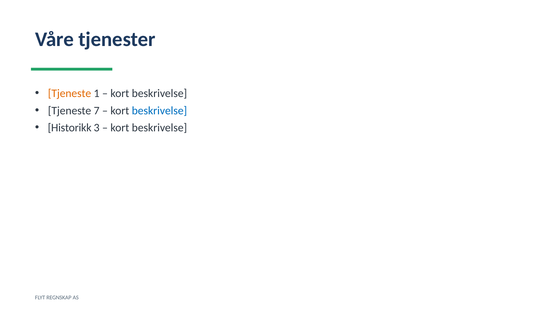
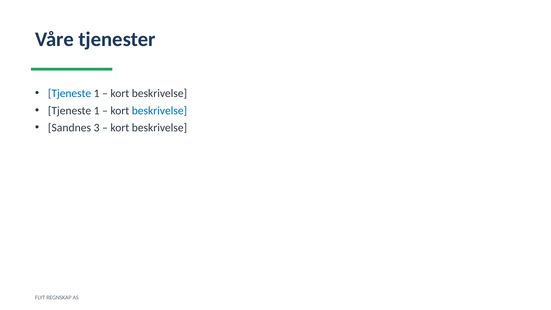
Tjeneste colour: orange -> blue (70, 93)
7: 7 -> 1 (97, 111)
Historikk: Historikk -> Sandnes (70, 128)
